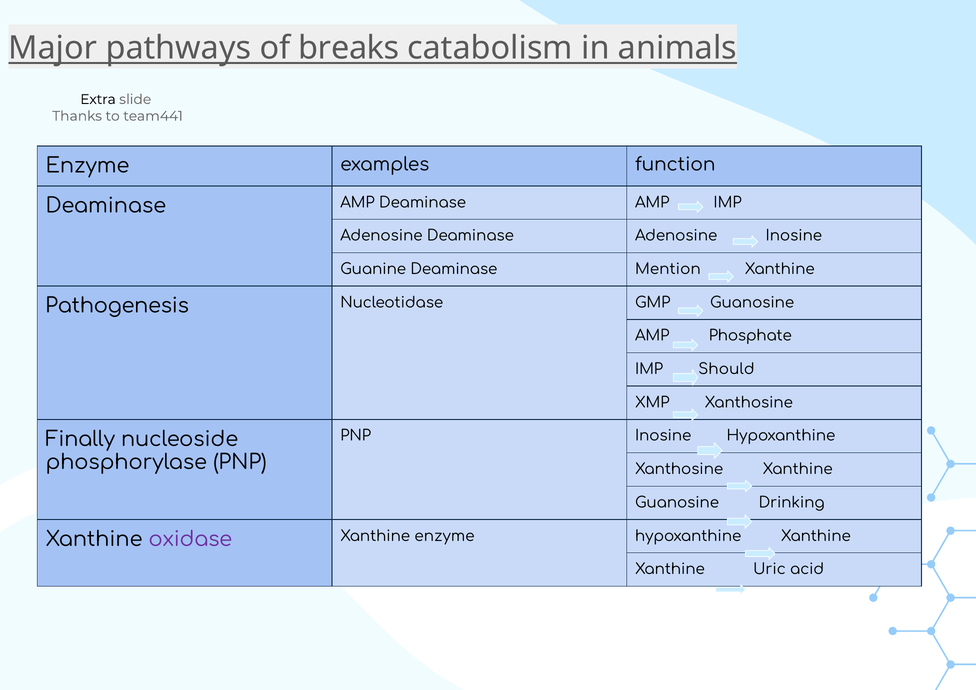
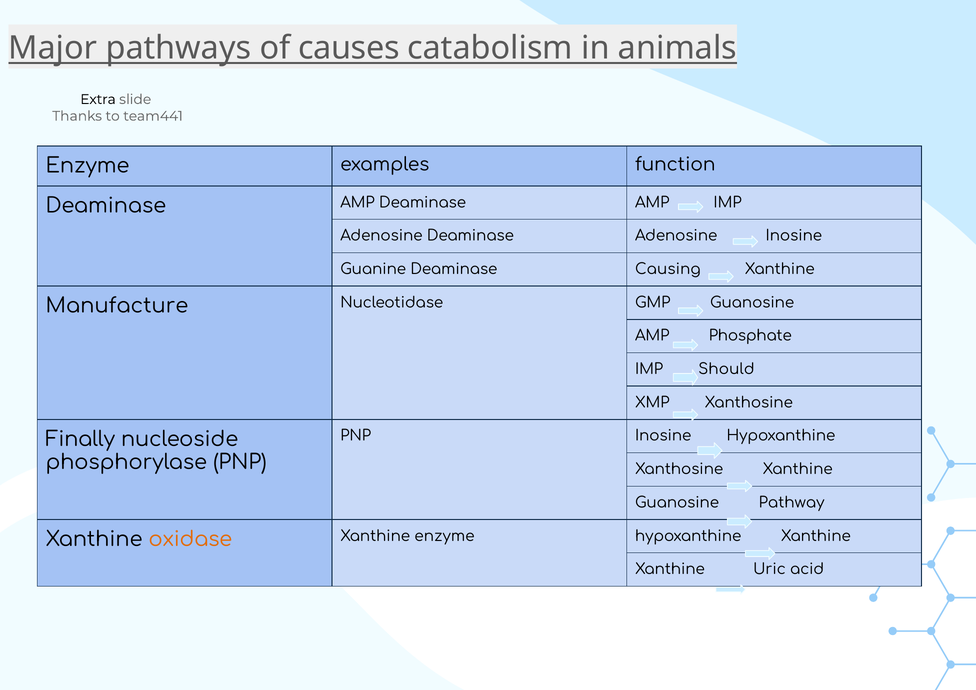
breaks: breaks -> causes (349, 48)
Mention: Mention -> Causing (668, 269)
Pathogenesis: Pathogenesis -> Manufacture (117, 306)
Drinking: Drinking -> Pathway (792, 503)
oxidase colour: purple -> orange (190, 539)
